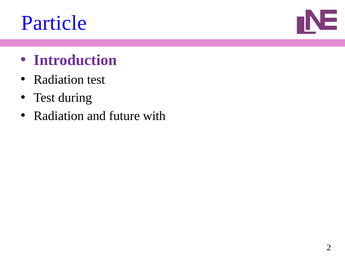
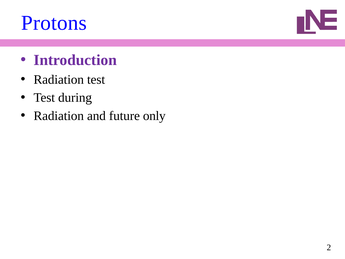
Particle: Particle -> Protons (54, 23)
with: with -> only (154, 116)
